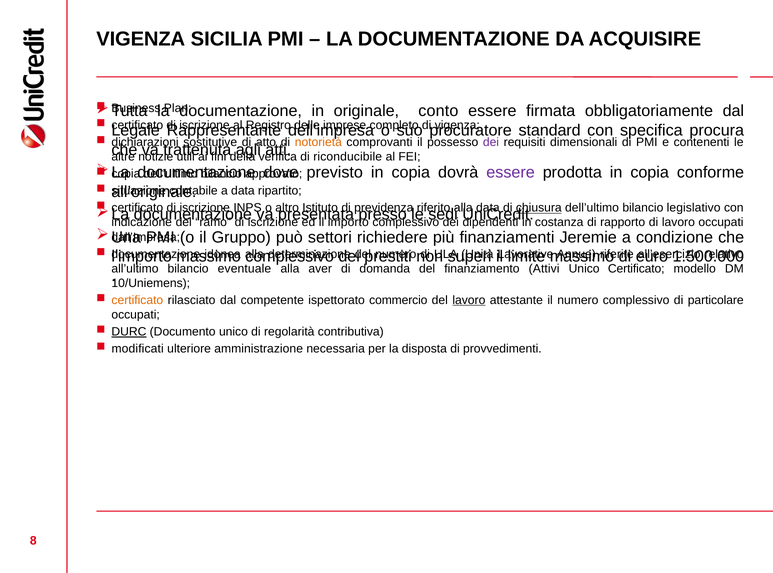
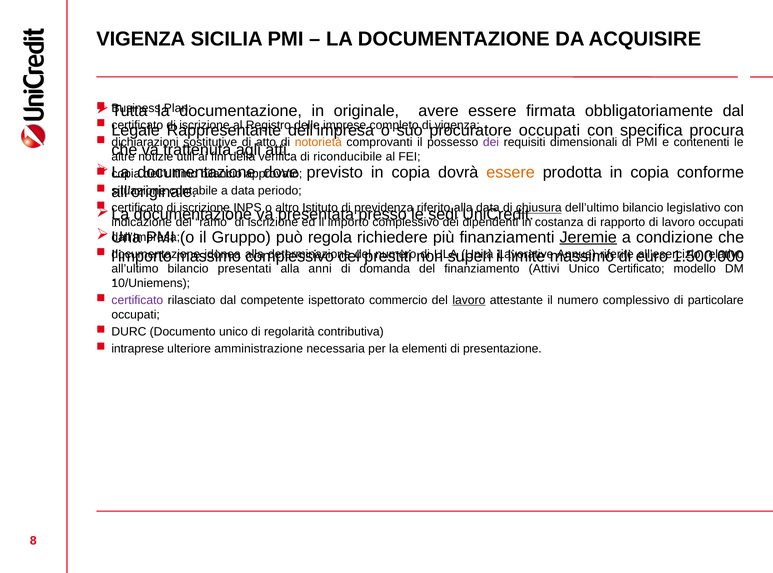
conto: conto -> avere (438, 111)
standard: standard -> occupati (549, 130)
essere colour: purple -> orange (511, 172)
ripartito: ripartito -> periodo (280, 191)
settori: settori -> regola (330, 237)
Jeremie underline: none -> present (588, 237)
eventuale: eventuale -> presentati (244, 268)
aver: aver -> anni (320, 268)
certificato colour: orange -> purple (137, 300)
DURC underline: present -> none (129, 331)
modificati: modificati -> intraprese (138, 348)
disposta: disposta -> elementi (424, 348)
provvedimenti: provvedimenti -> presentazione (502, 348)
